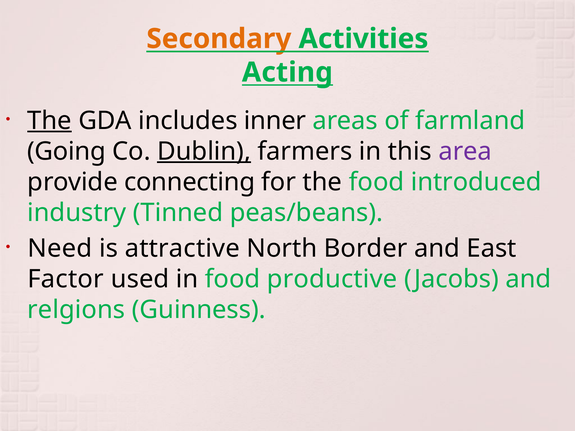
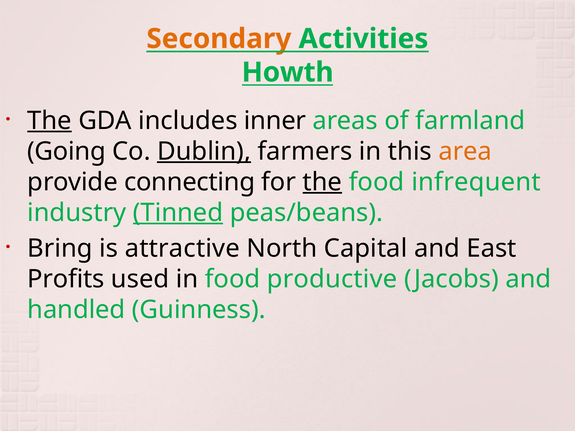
Acting: Acting -> Howth (288, 72)
area colour: purple -> orange (465, 151)
the underline: none -> present (322, 182)
introduced: introduced -> infrequent (476, 182)
Tinned underline: none -> present (178, 213)
Need: Need -> Bring (60, 249)
Border: Border -> Capital (366, 249)
Factor: Factor -> Profits (66, 279)
relgions: relgions -> handled (76, 310)
